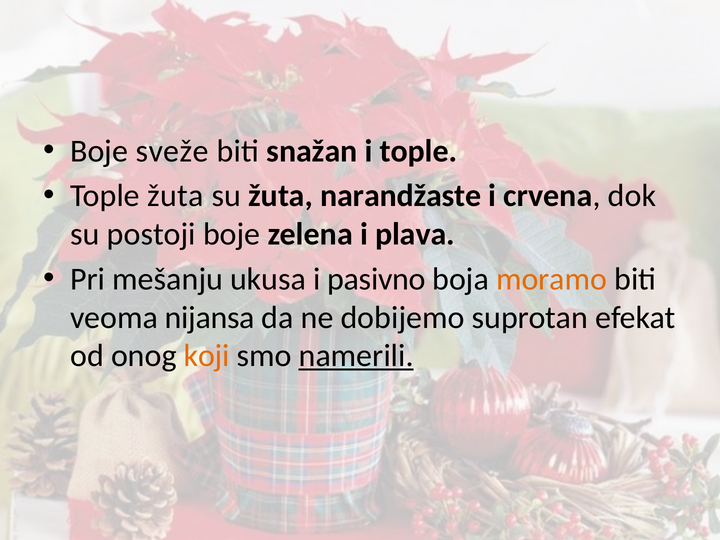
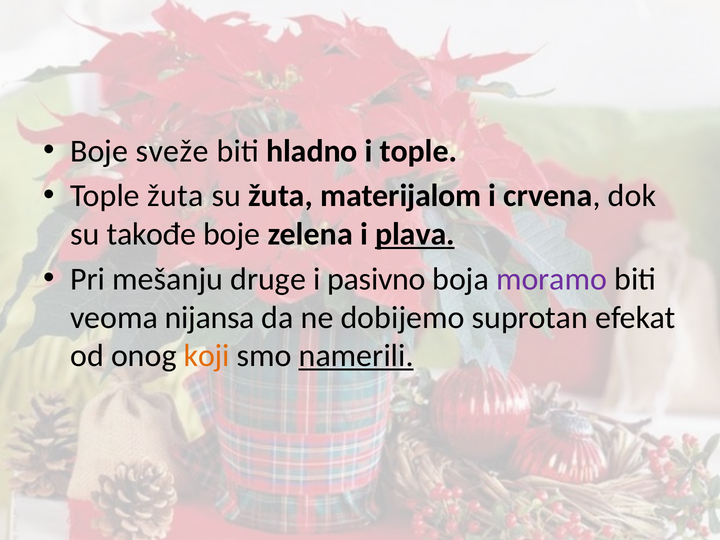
snažan: snažan -> hladno (312, 151)
narandžaste: narandžaste -> materijalom (401, 196)
postoji: postoji -> takođe (151, 234)
plava underline: none -> present (415, 234)
ukusa: ukusa -> druge (268, 279)
moramo colour: orange -> purple (552, 279)
